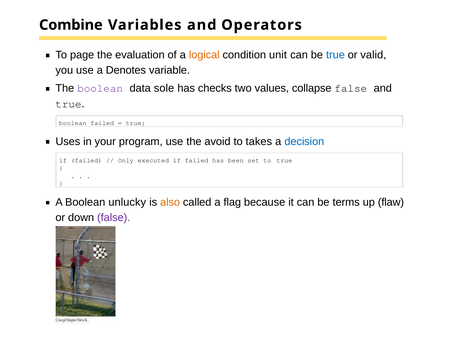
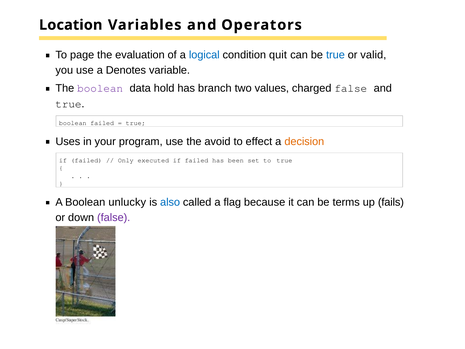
Combine: Combine -> Location (71, 25)
logical colour: orange -> blue (204, 55)
unit: unit -> quit (278, 55)
sole: sole -> hold (164, 88)
checks: checks -> branch (215, 88)
collapse: collapse -> charged (312, 88)
takes: takes -> effect (259, 141)
decision colour: blue -> orange (304, 141)
also colour: orange -> blue (170, 202)
flaw: flaw -> fails (391, 202)
